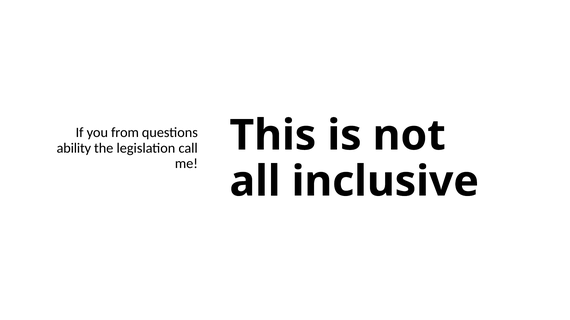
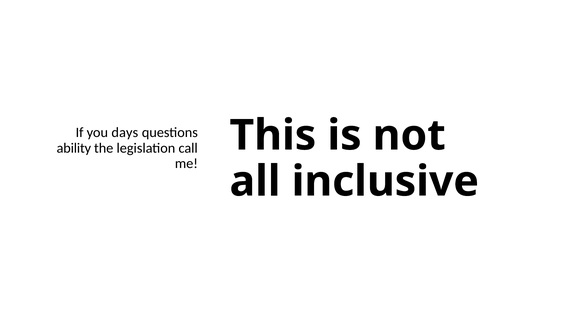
from: from -> days (125, 133)
